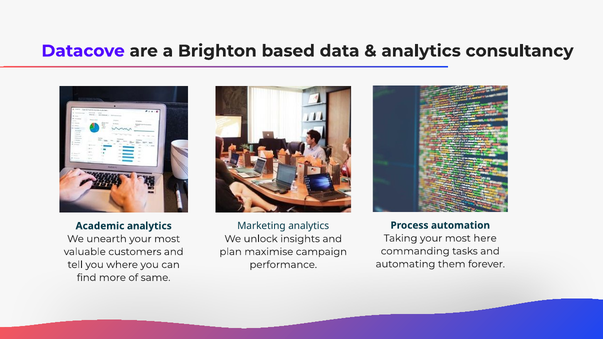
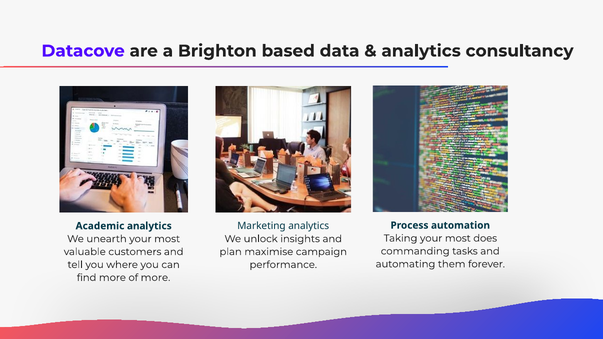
here: here -> does (485, 238)
of same: same -> more (156, 278)
